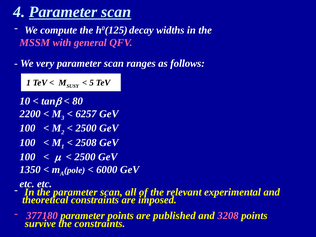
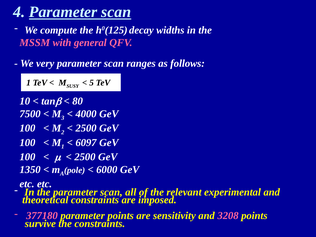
2200: 2200 -> 7500 (30, 114)
6257: 6257 -> 4000 (86, 114)
2508: 2508 -> 6097 (86, 143)
published: published -> sensitivity (174, 216)
